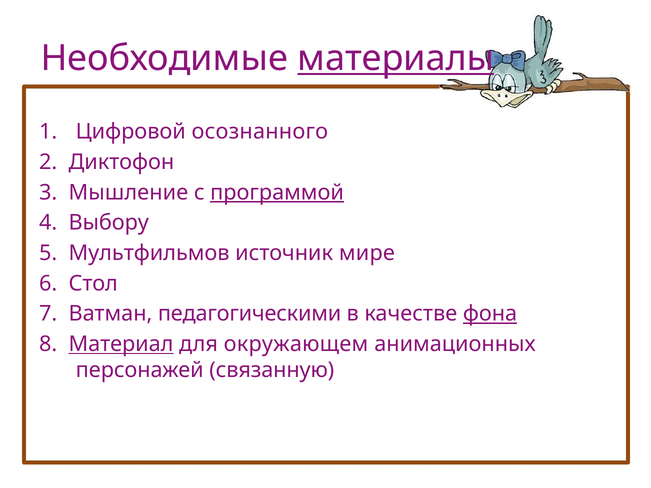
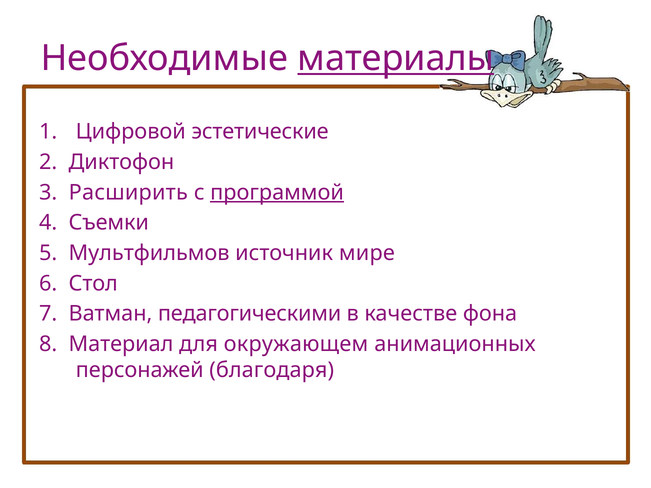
осознанного: осознанного -> эстетические (260, 132)
Мышление: Мышление -> Расширить (128, 192)
Выбору: Выбору -> Съемки (109, 223)
фона underline: present -> none (490, 314)
Материал underline: present -> none (121, 344)
связанную: связанную -> благодаря (272, 370)
